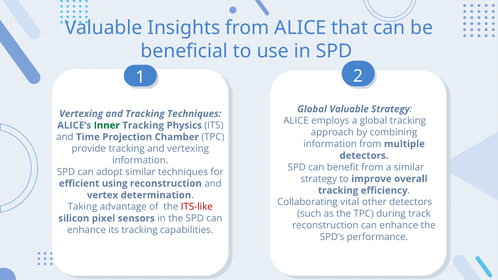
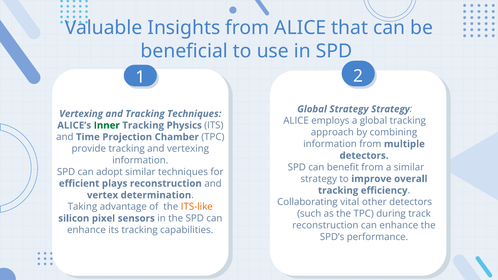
Global Valuable: Valuable -> Strategy (349, 109)
using: using -> plays (115, 184)
ITS-like colour: red -> orange (197, 207)
